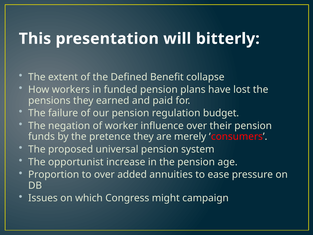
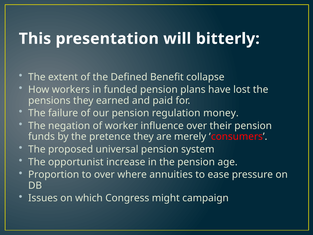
budget: budget -> money (221, 113)
added: added -> where (132, 174)
